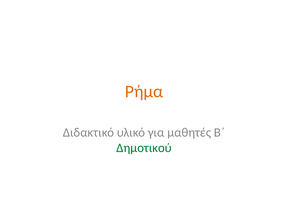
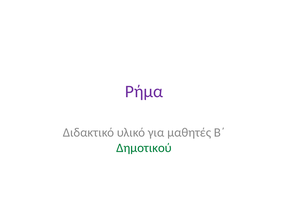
Ρήμα colour: orange -> purple (144, 91)
